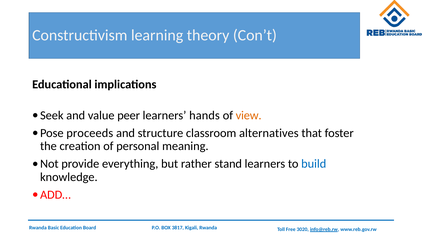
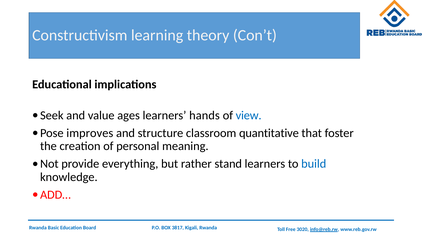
peer: peer -> ages (129, 116)
view colour: orange -> blue (249, 116)
proceeds: proceeds -> improves (90, 133)
alternatives: alternatives -> quantitative (269, 133)
